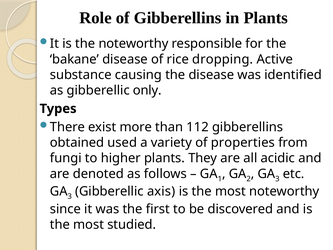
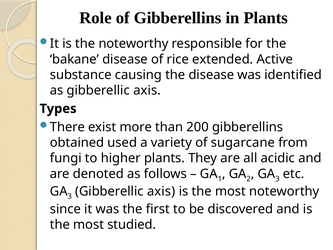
dropping: dropping -> extended (223, 59)
as gibberellic only: only -> axis (147, 90)
112: 112 -> 200 (198, 127)
properties: properties -> sugarcane (243, 142)
